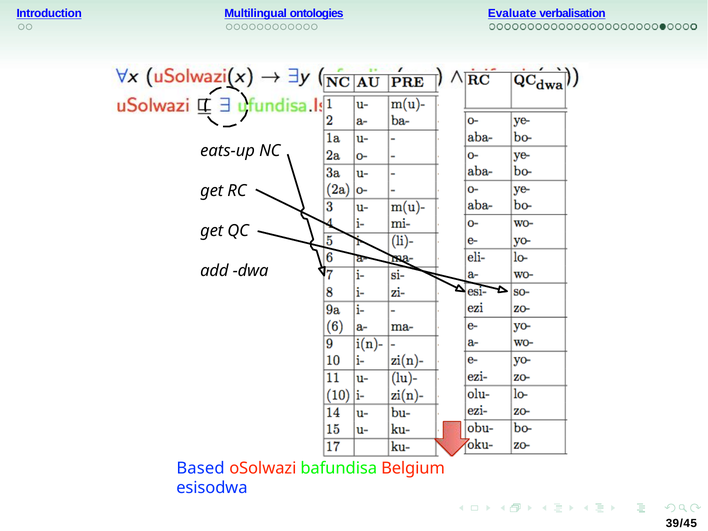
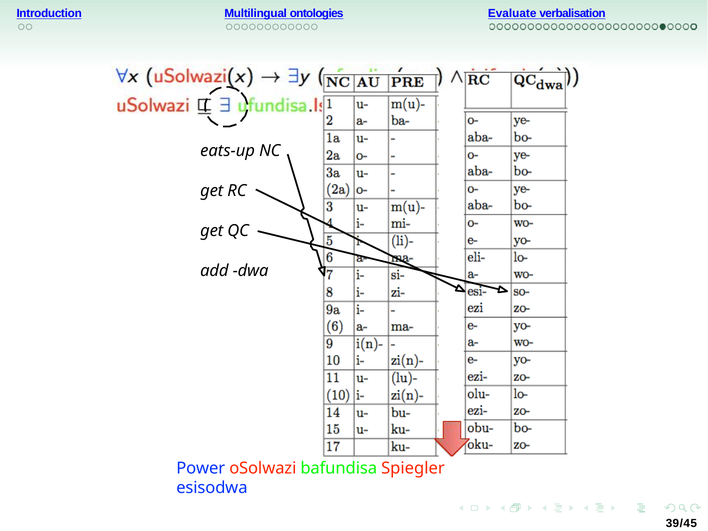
Based: Based -> Power (201, 469)
Belgium: Belgium -> Spiegler (413, 469)
